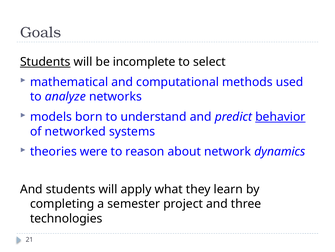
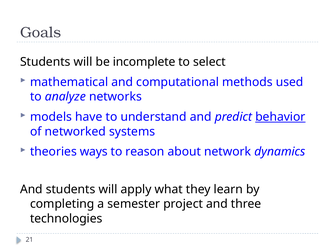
Students underline: present -> none (45, 62)
born: born -> have (89, 117)
were: were -> ways (94, 151)
